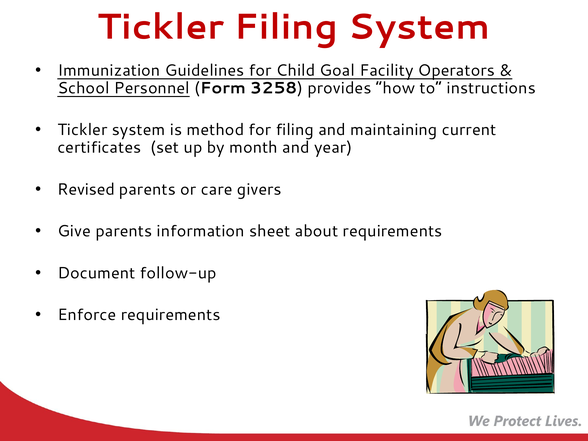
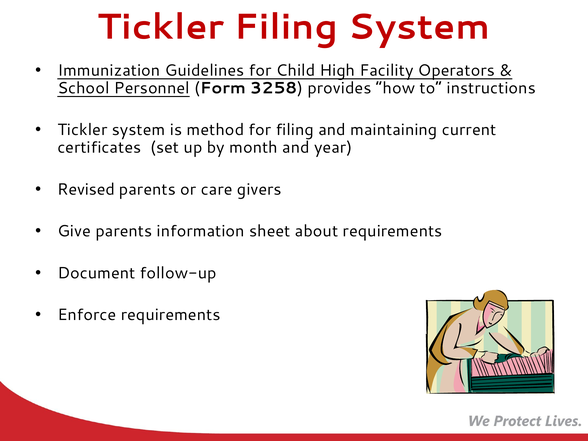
Goal: Goal -> High (337, 70)
